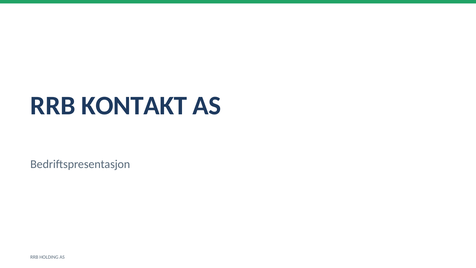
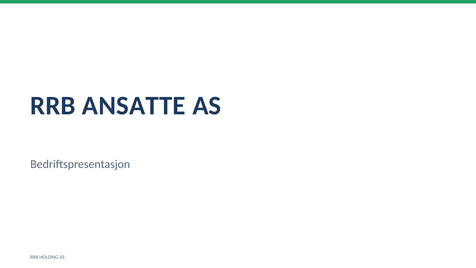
KONTAKT: KONTAKT -> ANSATTE (134, 106)
